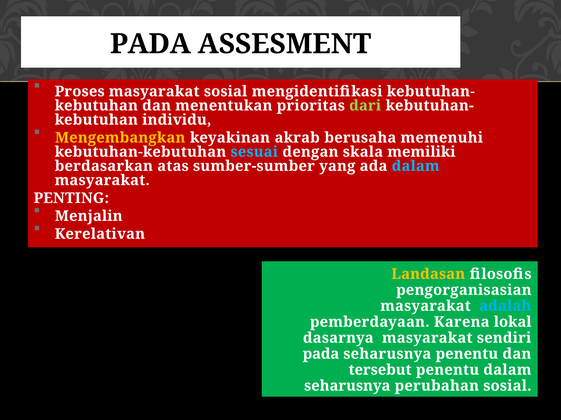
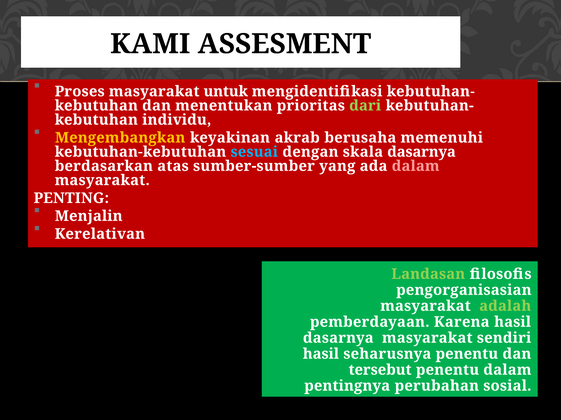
PADA: PADA -> KAMI (150, 44)
masyarakat sosial: sosial -> untuk (226, 92)
skala memiliki: memiliki -> dasarnya (422, 152)
dalam colour: light blue -> pink (416, 166)
Landasan colour: yellow -> light green (428, 275)
adalah colour: light blue -> light green (505, 306)
Karena lokal: lokal -> hasil (513, 322)
pada: pada -> hasil (321, 354)
seharusnya: seharusnya -> pentingnya (347, 386)
